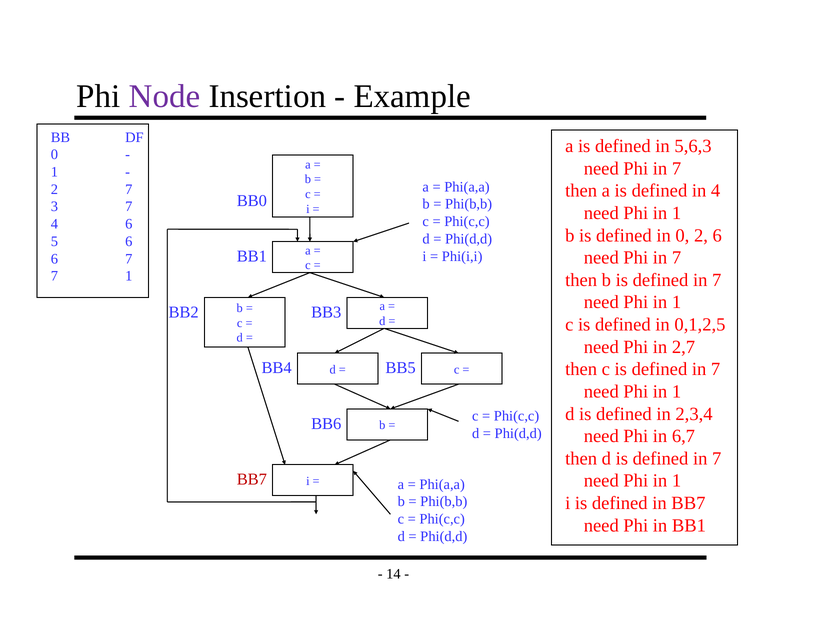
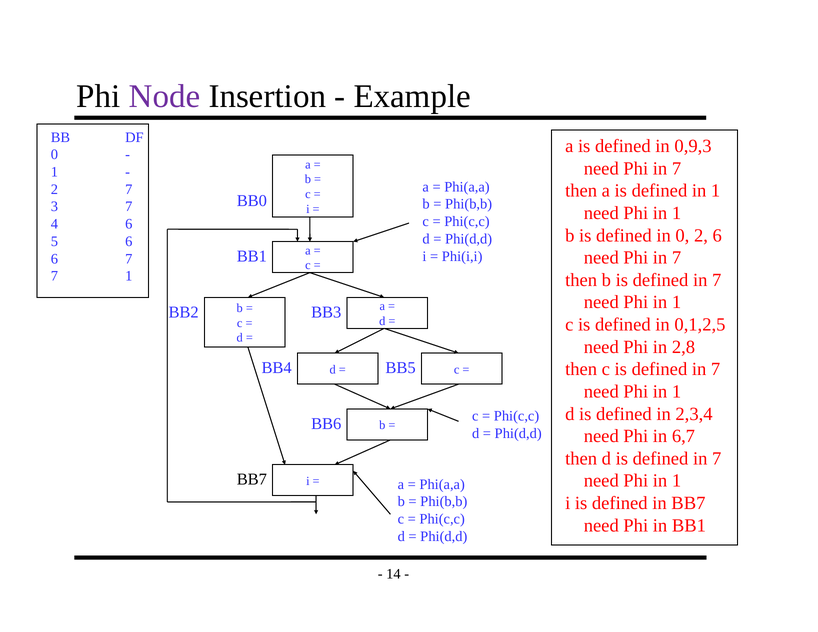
5,6,3: 5,6,3 -> 0,9,3 (693, 146)
defined in 4: 4 -> 1 (716, 191)
2,7: 2,7 -> 2,8 (683, 347)
BB7 colour: red -> black (252, 479)
